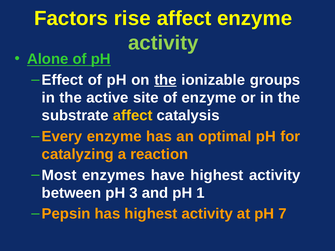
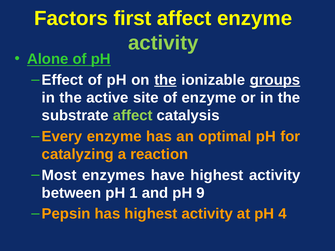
rise: rise -> first (133, 18)
groups underline: none -> present (275, 80)
affect colour: yellow -> light green (133, 116)
3: 3 -> 1 (134, 193)
1: 1 -> 9 (201, 193)
7: 7 -> 4 (282, 214)
